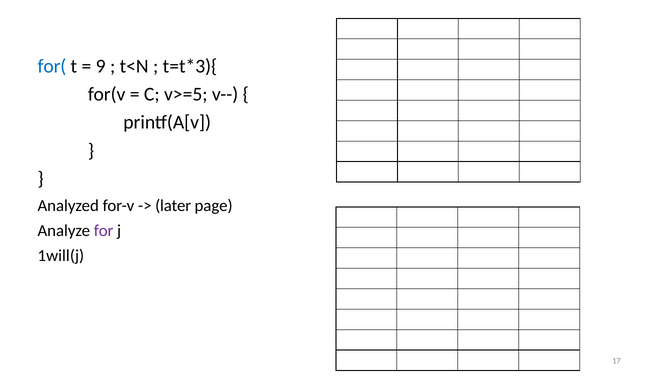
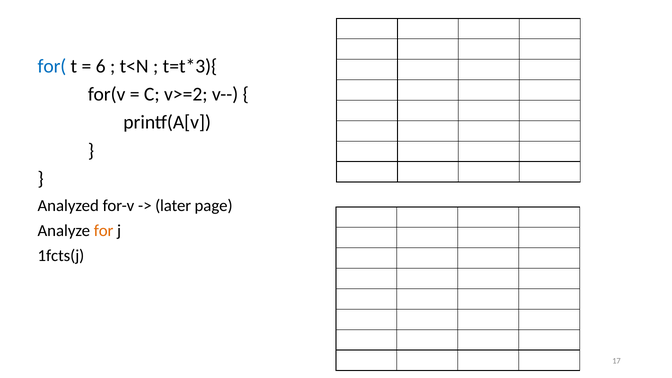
9: 9 -> 6 (101, 66)
v>=5: v>=5 -> v>=2 (186, 94)
for colour: purple -> orange (104, 231)
1will(j: 1will(j -> 1fcts(j (61, 256)
